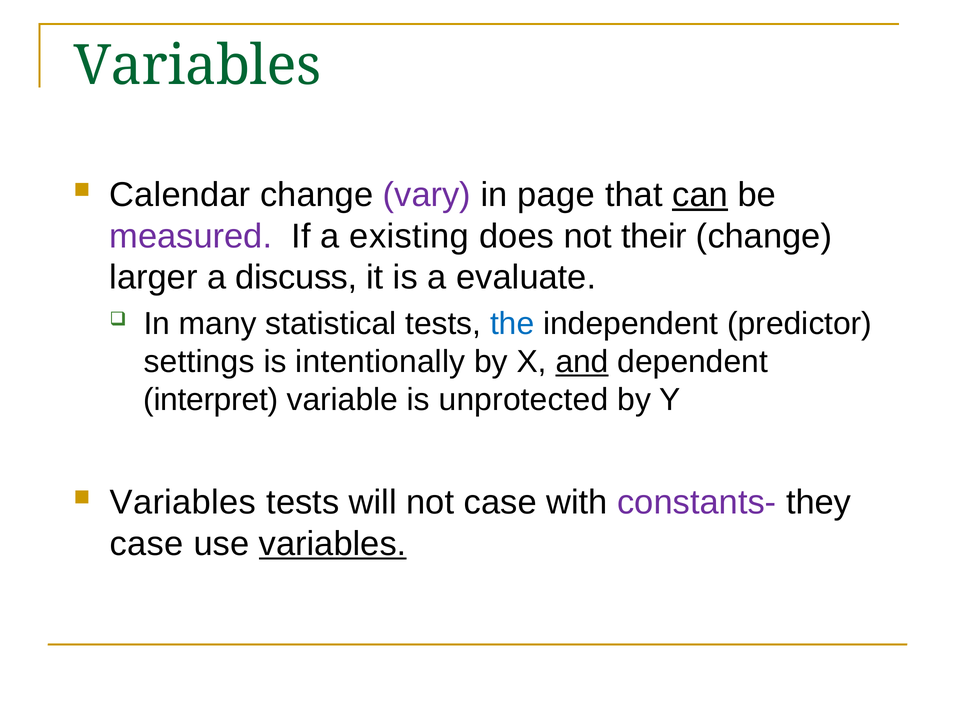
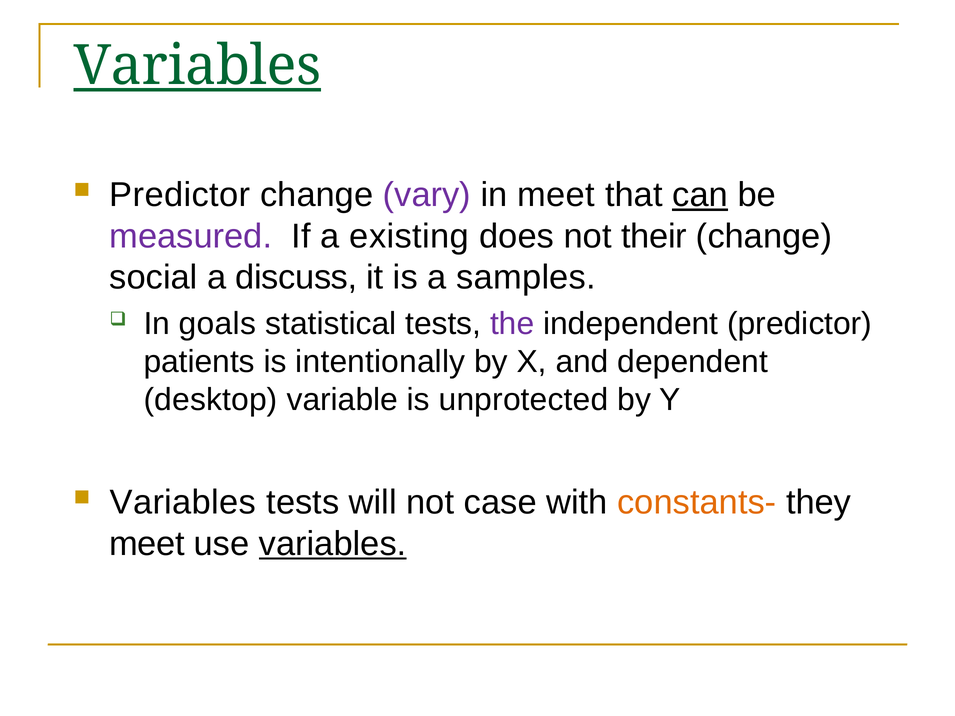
Variables underline: none -> present (197, 66)
Calendar: Calendar -> Predictor (180, 195)
in page: page -> meet (556, 195)
larger: larger -> social (153, 278)
evaluate: evaluate -> samples (526, 278)
many: many -> goals (218, 324)
the colour: blue -> purple (512, 324)
settings: settings -> patients (199, 362)
and underline: present -> none (582, 362)
interpret: interpret -> desktop (211, 400)
constants- colour: purple -> orange (697, 503)
case: case -> meet (147, 544)
